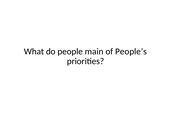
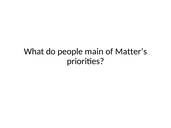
People’s: People’s -> Matter’s (131, 52)
